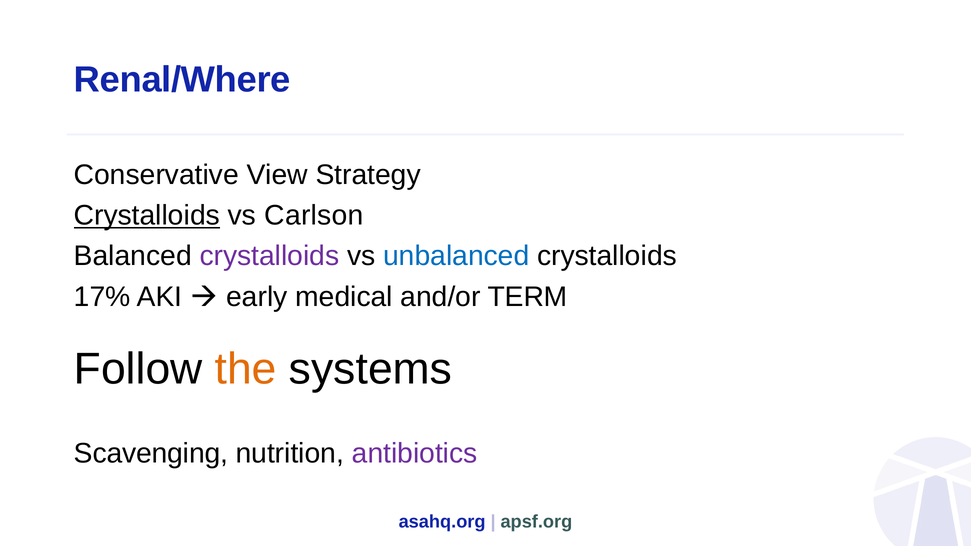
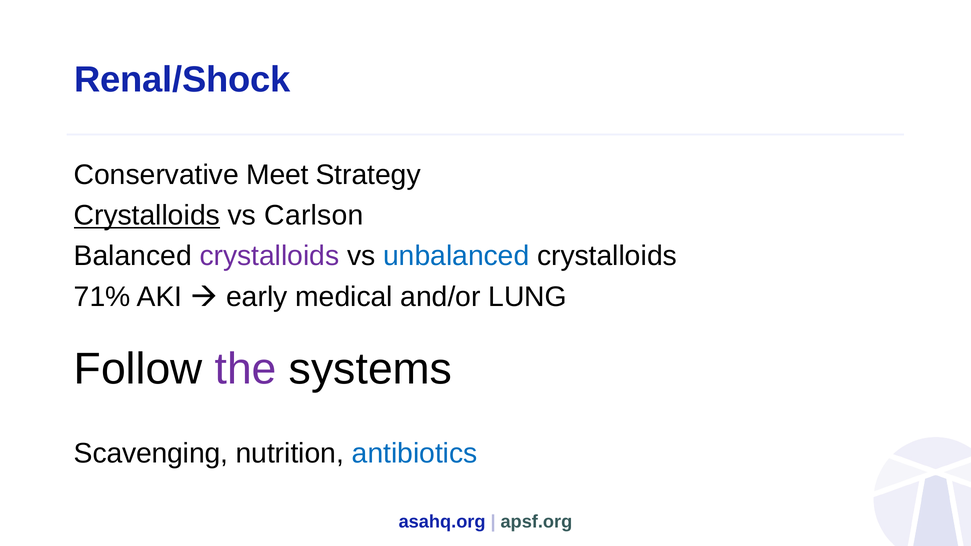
Renal/Where: Renal/Where -> Renal/Shock (182, 80)
View: View -> Meet (277, 175)
17%: 17% -> 71% (102, 297)
TERM: TERM -> LUNG (528, 297)
the colour: orange -> purple (246, 369)
antibiotics colour: purple -> blue (415, 453)
